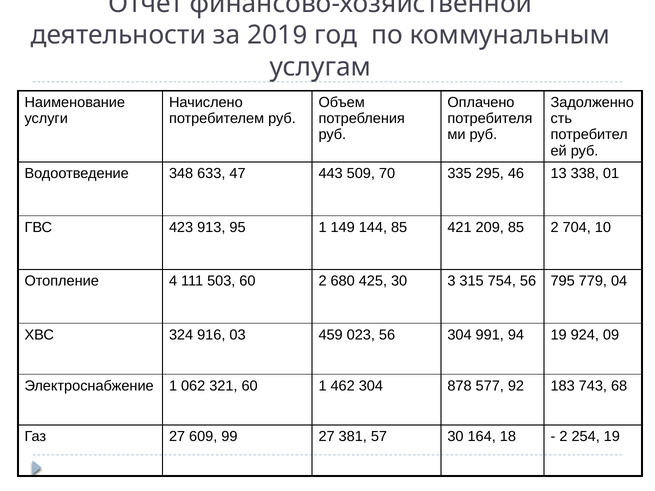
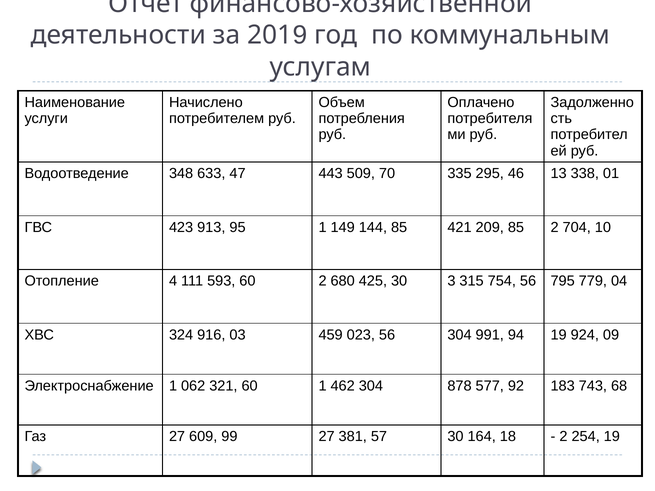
503: 503 -> 593 (221, 281)
